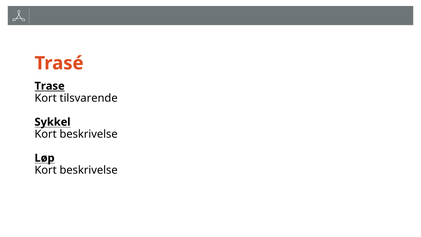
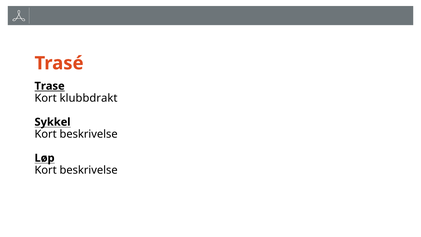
tilsvarende: tilsvarende -> klubbdrakt (89, 98)
